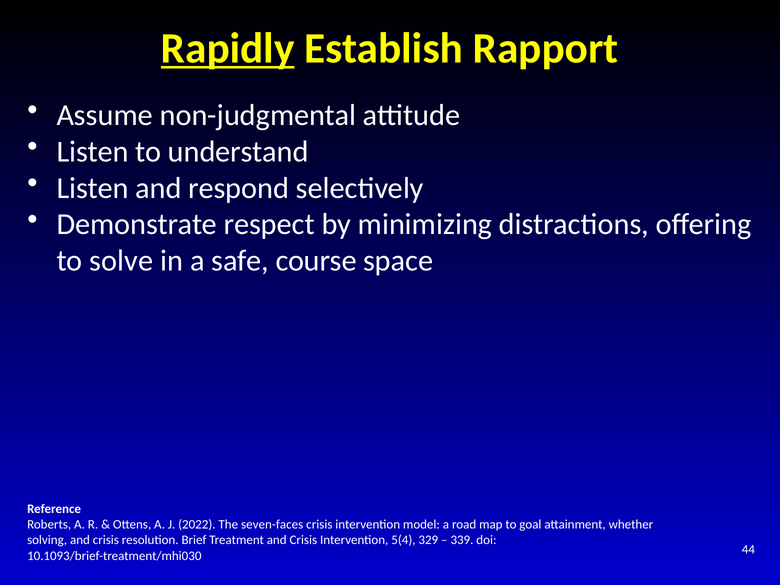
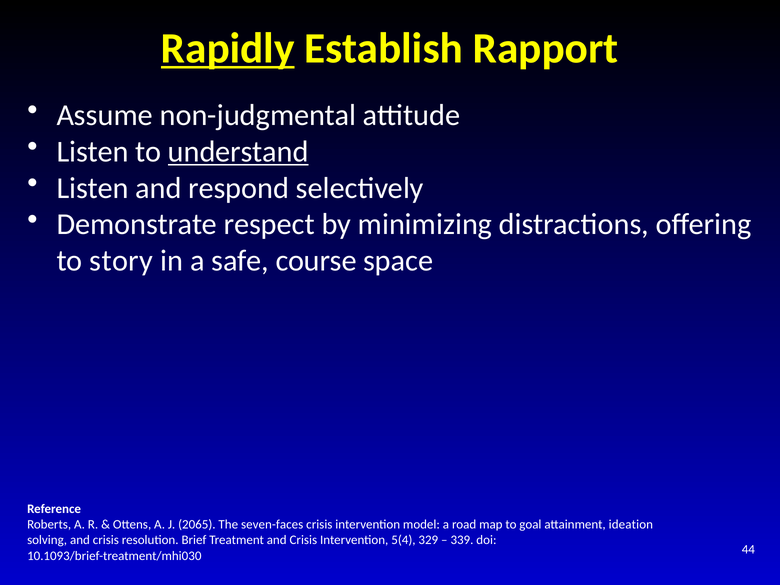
understand underline: none -> present (238, 152)
solve: solve -> story (121, 261)
2022: 2022 -> 2065 (197, 525)
whether: whether -> ideation (631, 525)
